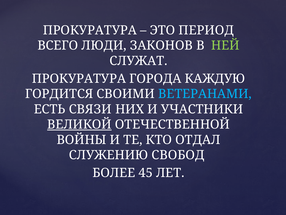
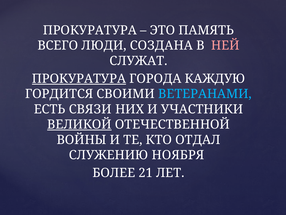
ПЕРИОД: ПЕРИОД -> ПАМЯТЬ (206, 30)
ЗАКОНОВ: ЗАКОНОВ -> СОЗДАНА (161, 45)
НЕЙ colour: light green -> pink (225, 45)
ПРОКУРАТУРА underline: none -> present (79, 78)
СВОБОД: СВОБОД -> НОЯБРЯ (178, 155)
45: 45 -> 21 (146, 173)
